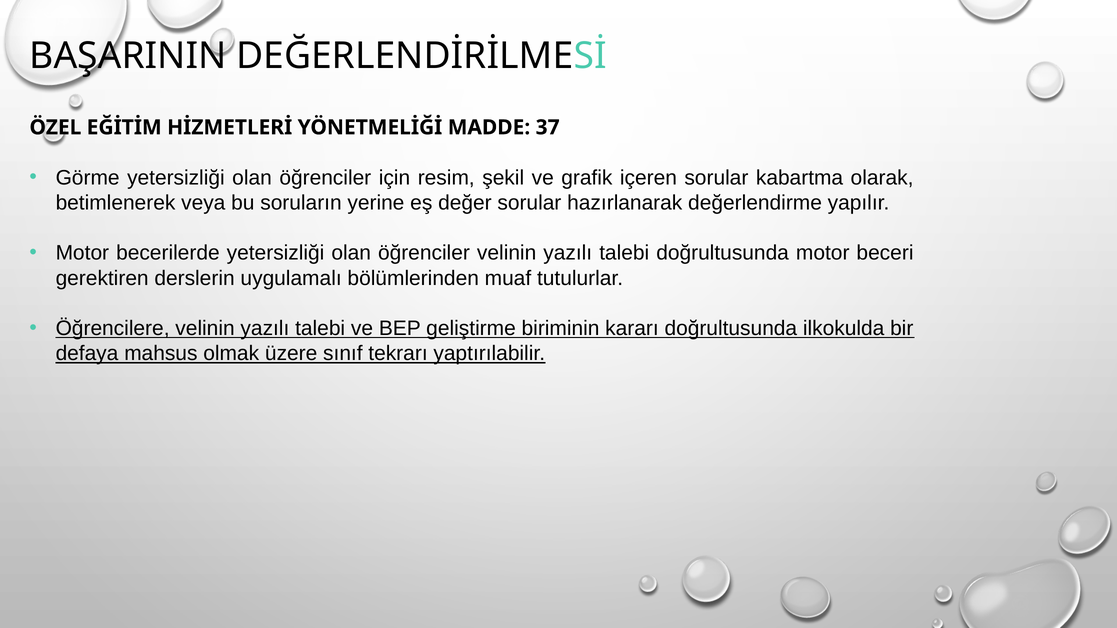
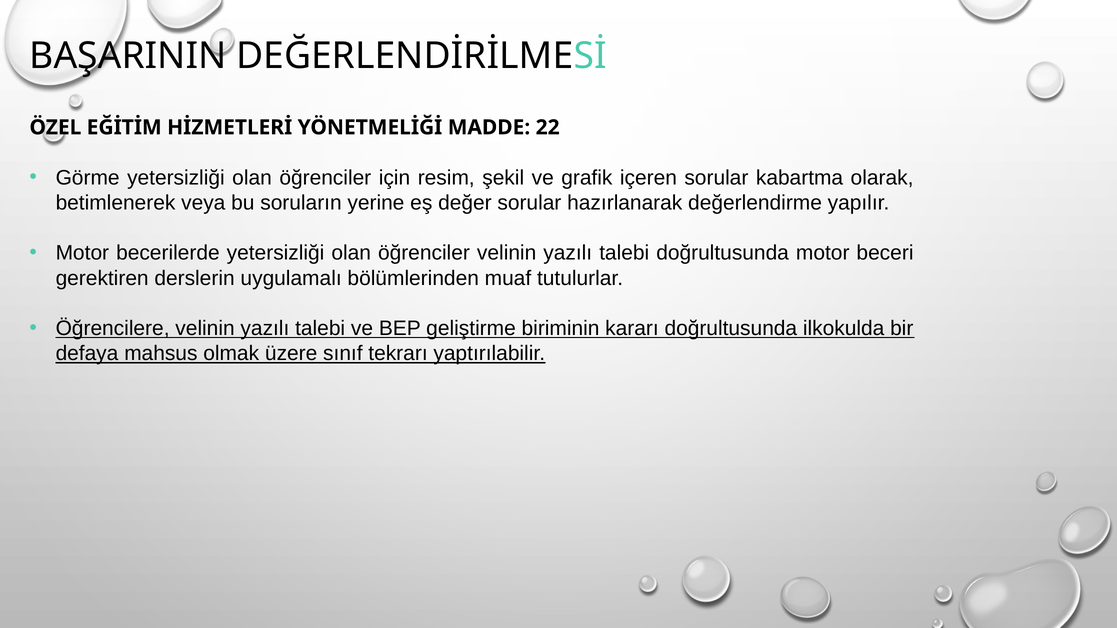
37: 37 -> 22 (548, 127)
